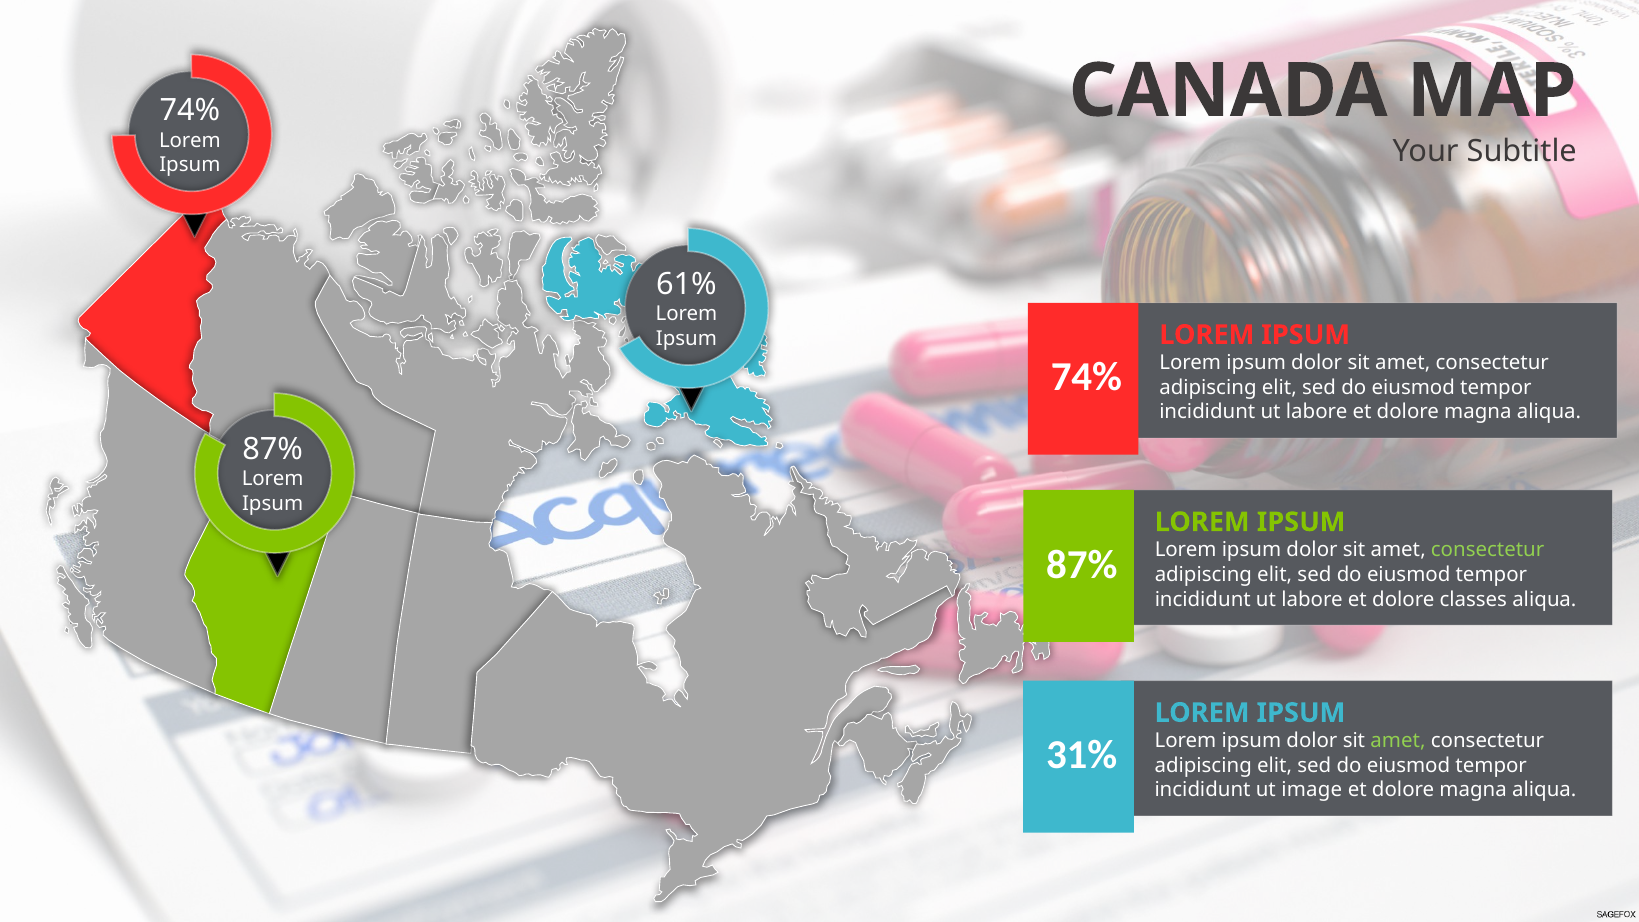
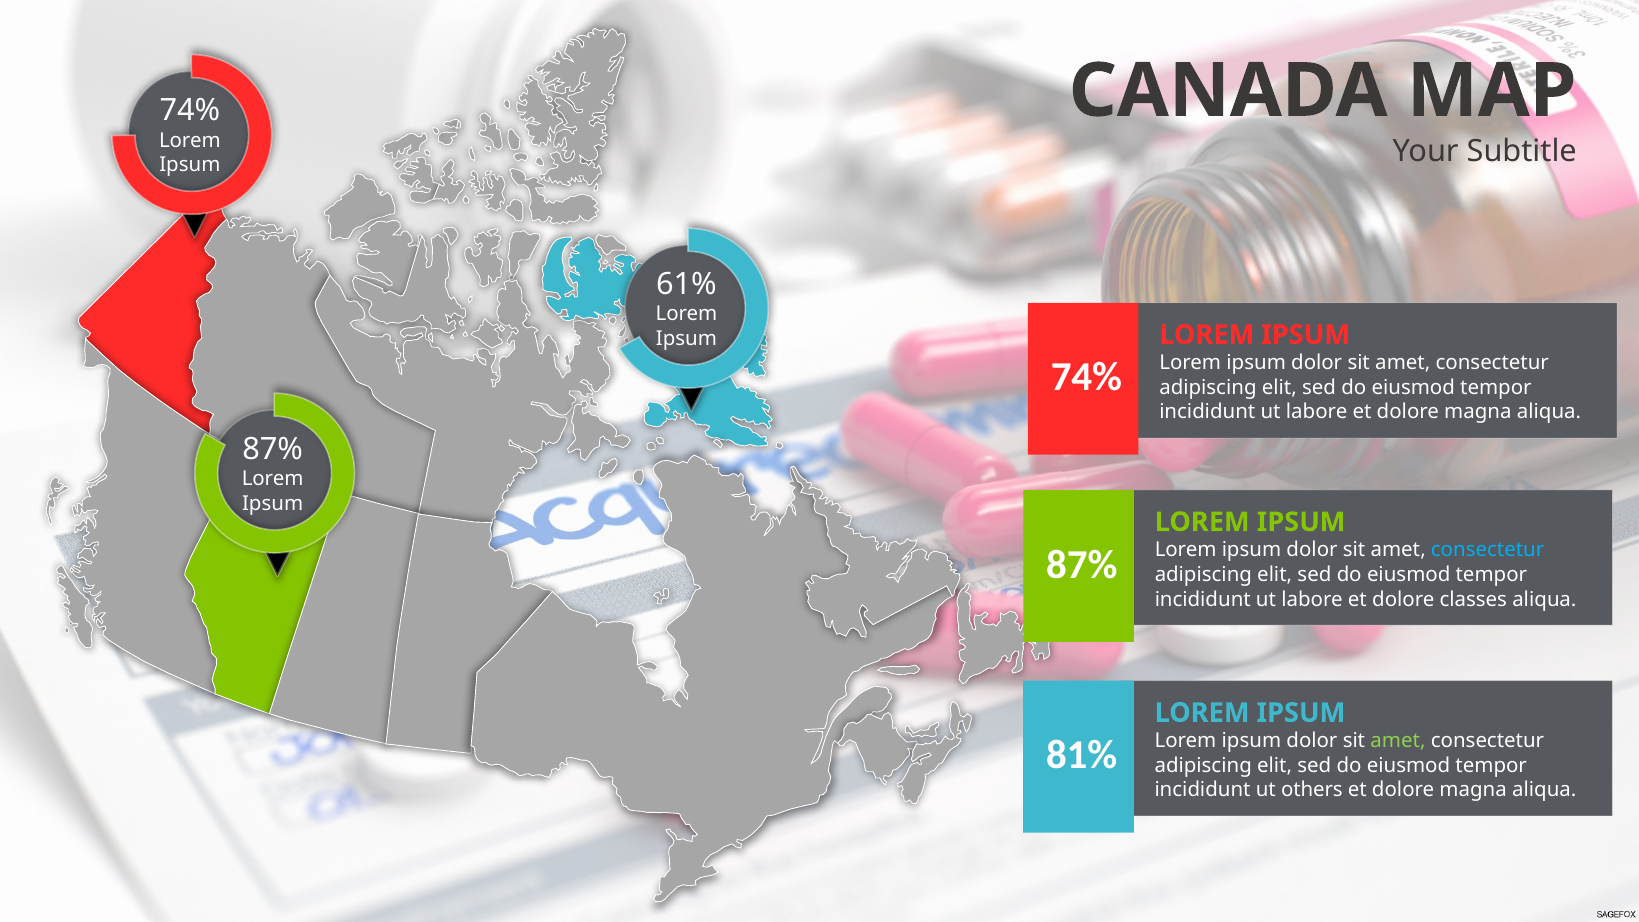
consectetur colour: light green -> light blue (1488, 550)
31%: 31% -> 81% (1082, 755)
image: image -> others (1312, 790)
